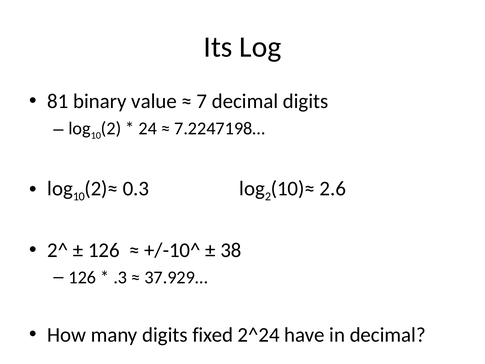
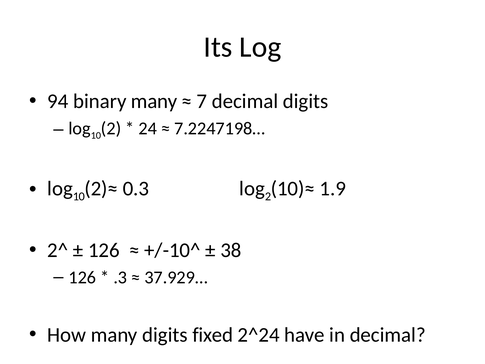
81: 81 -> 94 (58, 101)
binary value: value -> many (154, 101)
2.6: 2.6 -> 1.9 (333, 188)
